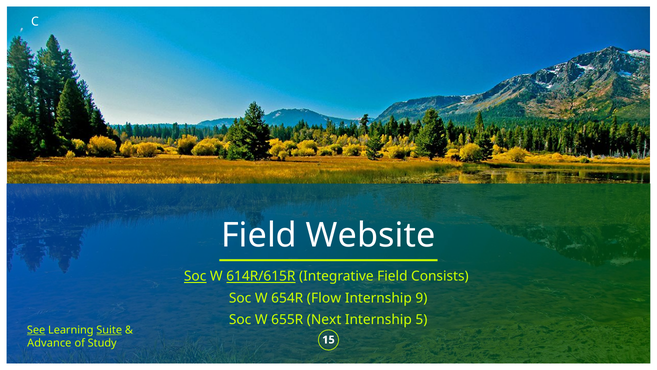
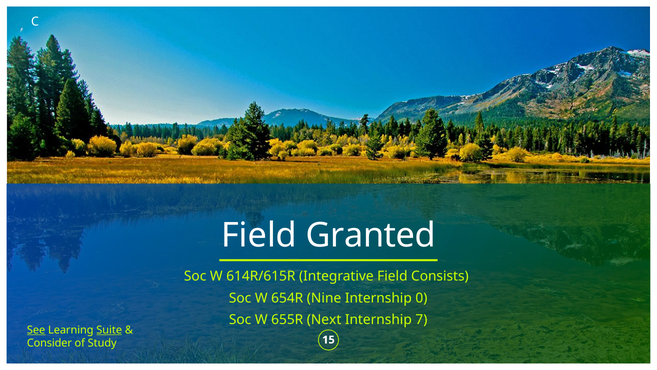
Website: Website -> Granted (371, 235)
Soc underline: present -> none (195, 276)
614R/615R underline: present -> none (261, 276)
Flow: Flow -> Nine (324, 298)
9: 9 -> 0 (421, 298)
5: 5 -> 7 (421, 319)
Advance: Advance -> Consider (49, 343)
